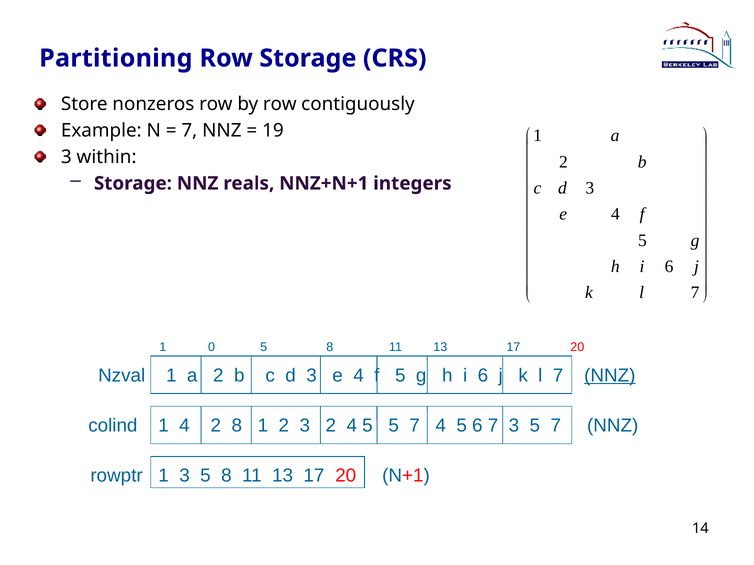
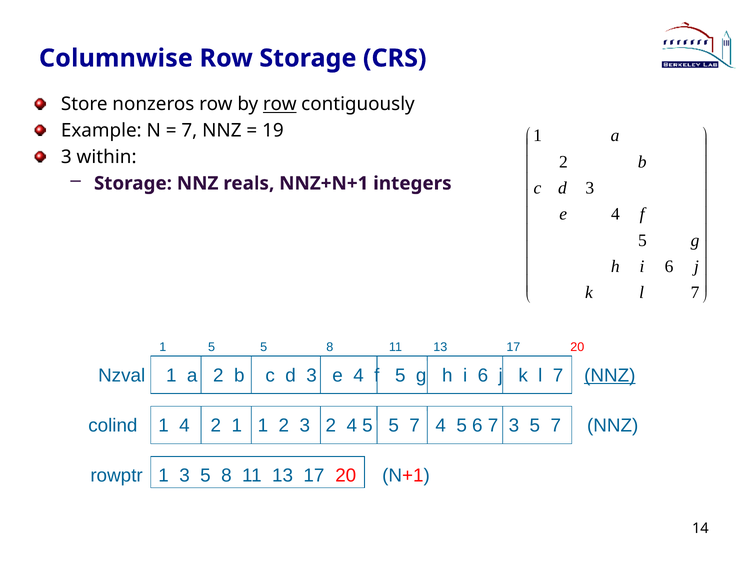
Partitioning: Partitioning -> Columnwise (116, 58)
row underline: none -> present (280, 104)
1 0: 0 -> 5 (212, 348)
4 2 8: 8 -> 1 (237, 426)
